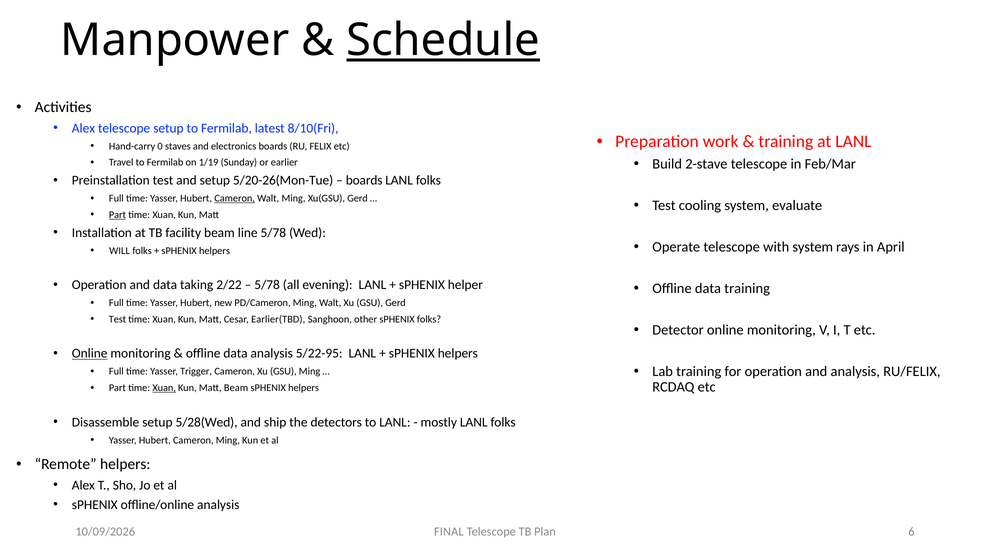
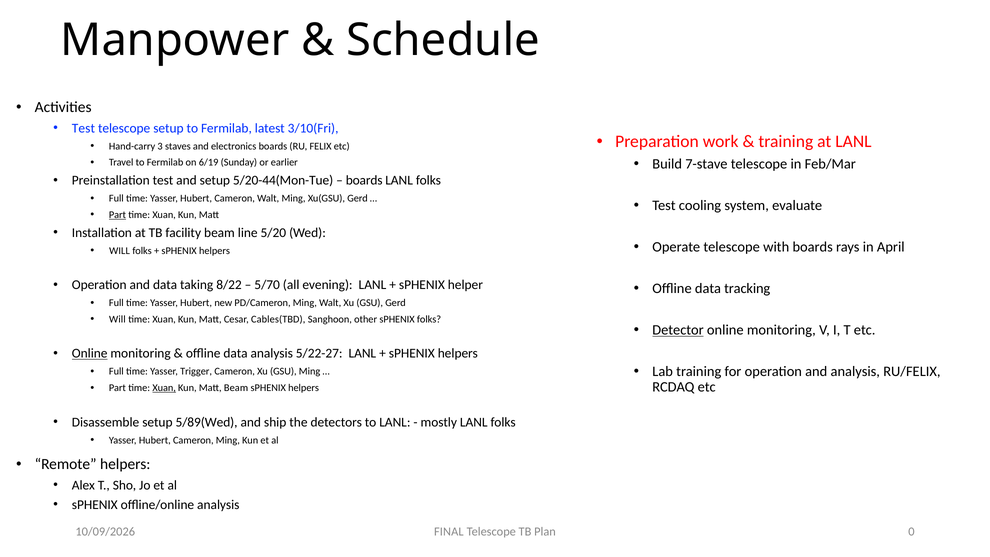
Schedule underline: present -> none (443, 40)
Alex: Alex -> Test (83, 128)
8/10(Fri: 8/10(Fri -> 3/10(Fri (313, 128)
0: 0 -> 3 (160, 146)
2-stave: 2-stave -> 7-stave (706, 164)
1/19: 1/19 -> 6/19 (209, 162)
5/20-26(Mon-Tue: 5/20-26(Mon-Tue -> 5/20-44(Mon-Tue (283, 180)
Cameron underline: present -> none (235, 198)
line 5/78: 5/78 -> 5/20 (273, 233)
with system: system -> boards (813, 247)
2/22: 2/22 -> 8/22 (229, 285)
5/78: 5/78 -> 5/70 (267, 285)
data training: training -> tracking (747, 288)
Test: Test -> Will (117, 319)
Earlier(TBD: Earlier(TBD -> Cables(TBD (278, 319)
Detector underline: none -> present (678, 330)
5/22-95: 5/22-95 -> 5/22-27 (319, 353)
5/28(Wed: 5/28(Wed -> 5/89(Wed (207, 422)
6: 6 -> 0 (911, 532)
